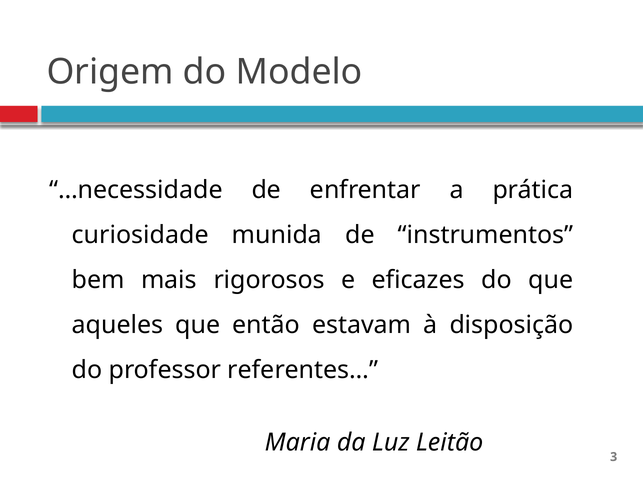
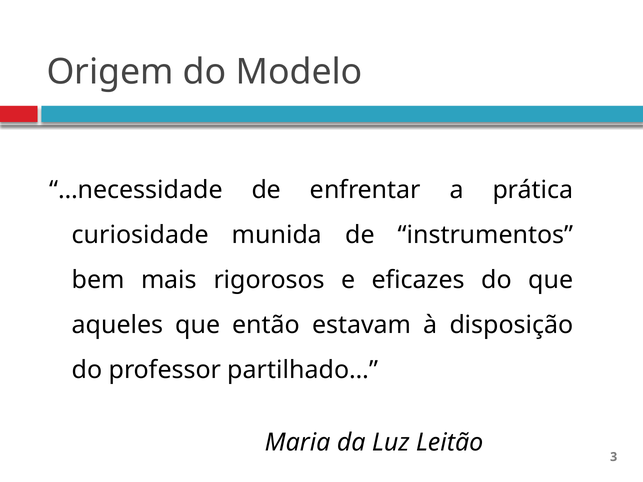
referentes…: referentes… -> partilhado… (303, 370)
